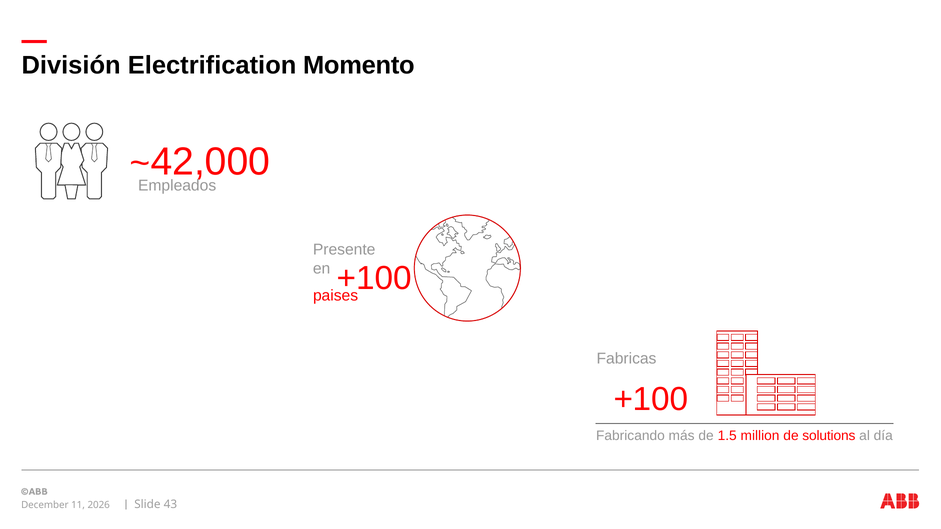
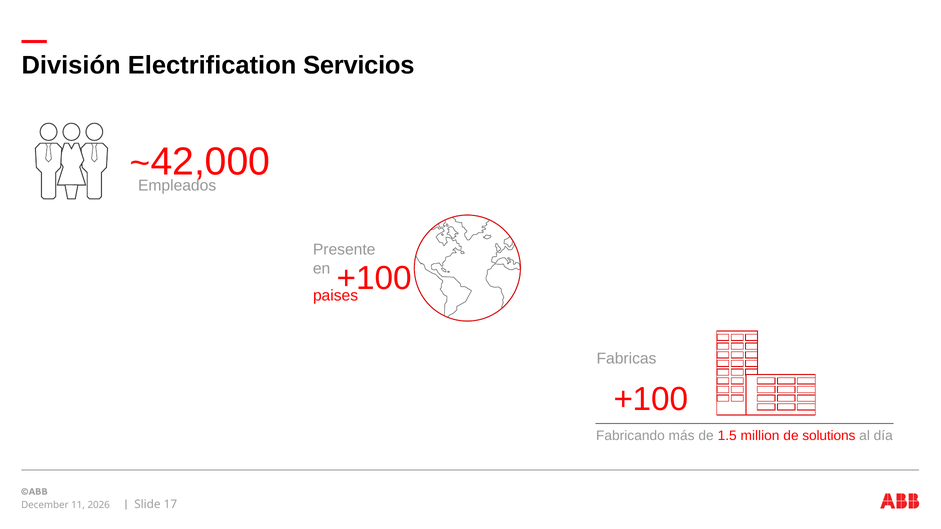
Momento: Momento -> Servicios (359, 65)
43: 43 -> 17 (170, 505)
